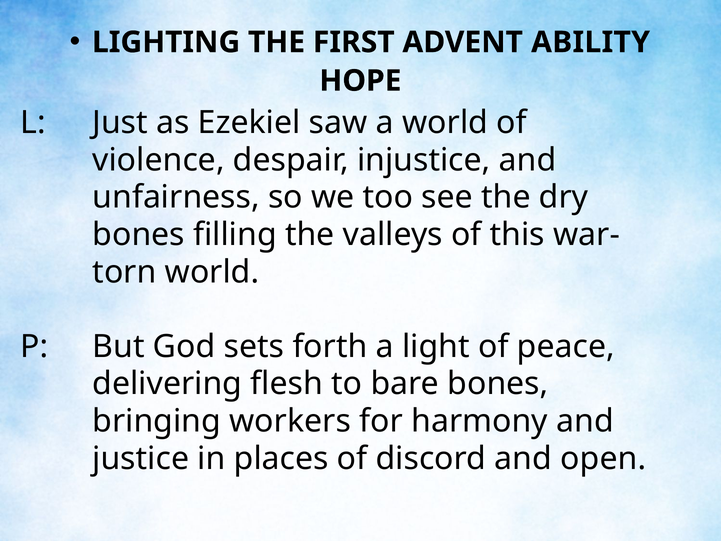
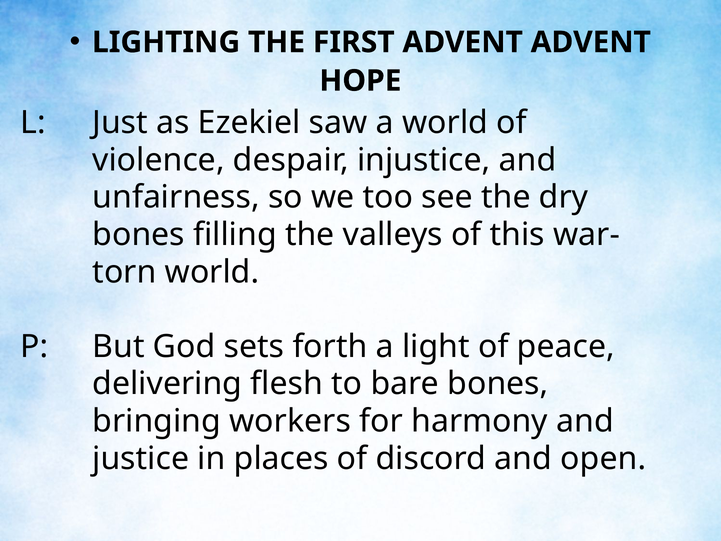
ADVENT ABILITY: ABILITY -> ADVENT (591, 42)
